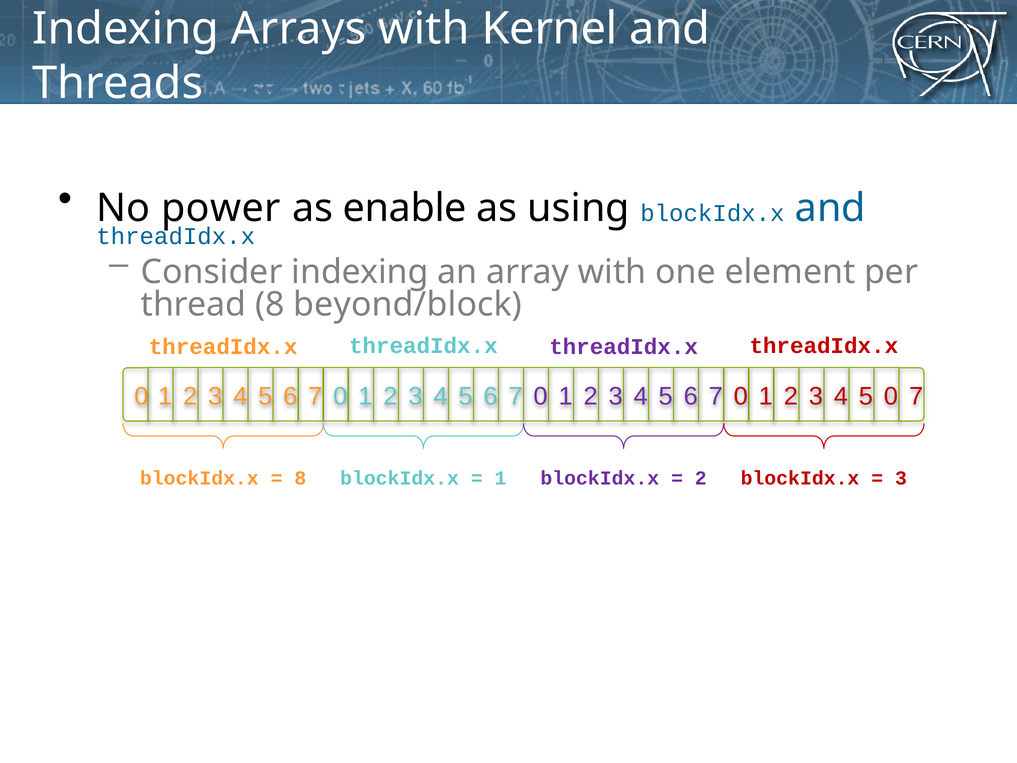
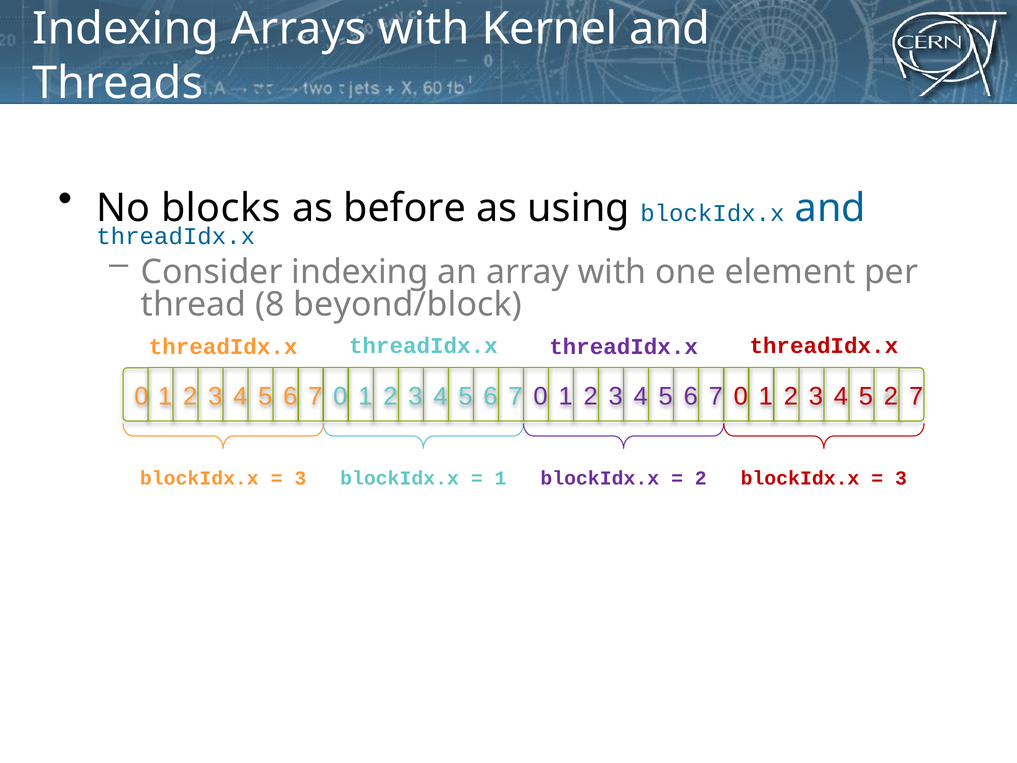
power: power -> blocks (221, 208)
enable: enable -> before (405, 208)
0: 0 -> 2 (891, 396)
8: 8 -> 3 (300, 478)
